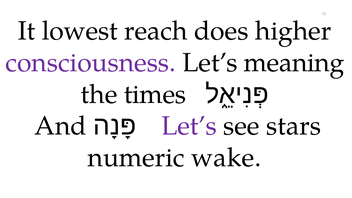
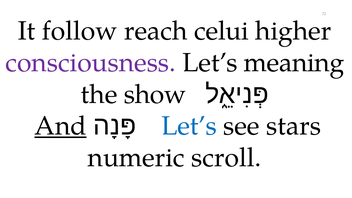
lowest: lowest -> follow (80, 31)
does: does -> celui (221, 31)
times: times -> show (155, 94)
Let’s colour: purple -> blue (189, 126)
And underline: none -> present (61, 126)
wake: wake -> scroll (226, 158)
